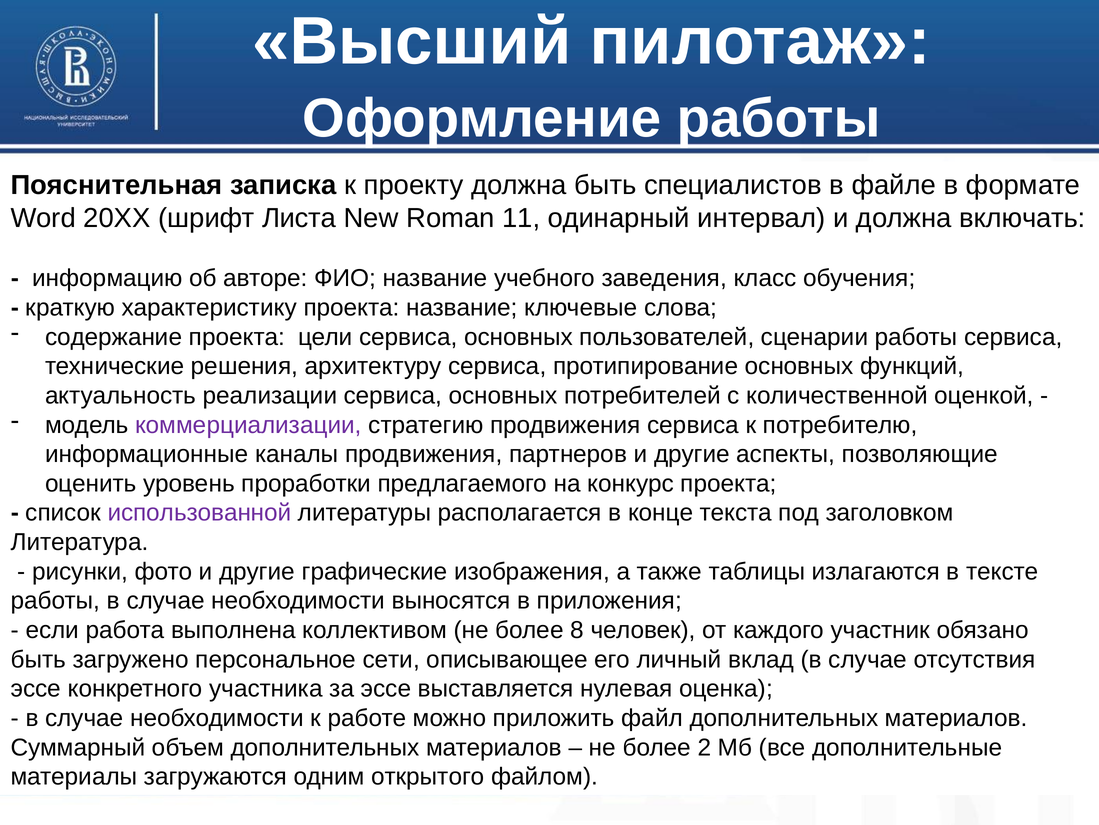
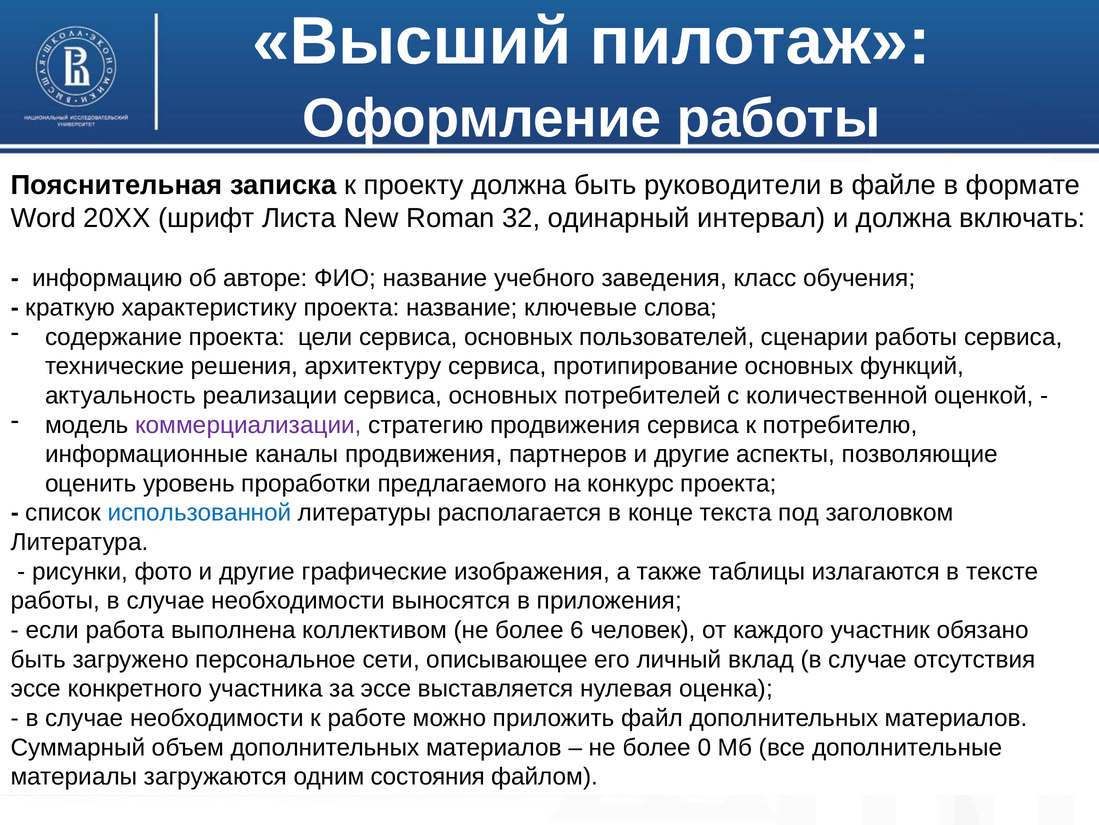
специалистов: специалистов -> руководители (733, 185)
11: 11 -> 32 (521, 218)
использованной colour: purple -> blue (200, 512)
8: 8 -> 6 (577, 630)
2: 2 -> 0 (704, 747)
открытого: открытого -> состояния (428, 776)
